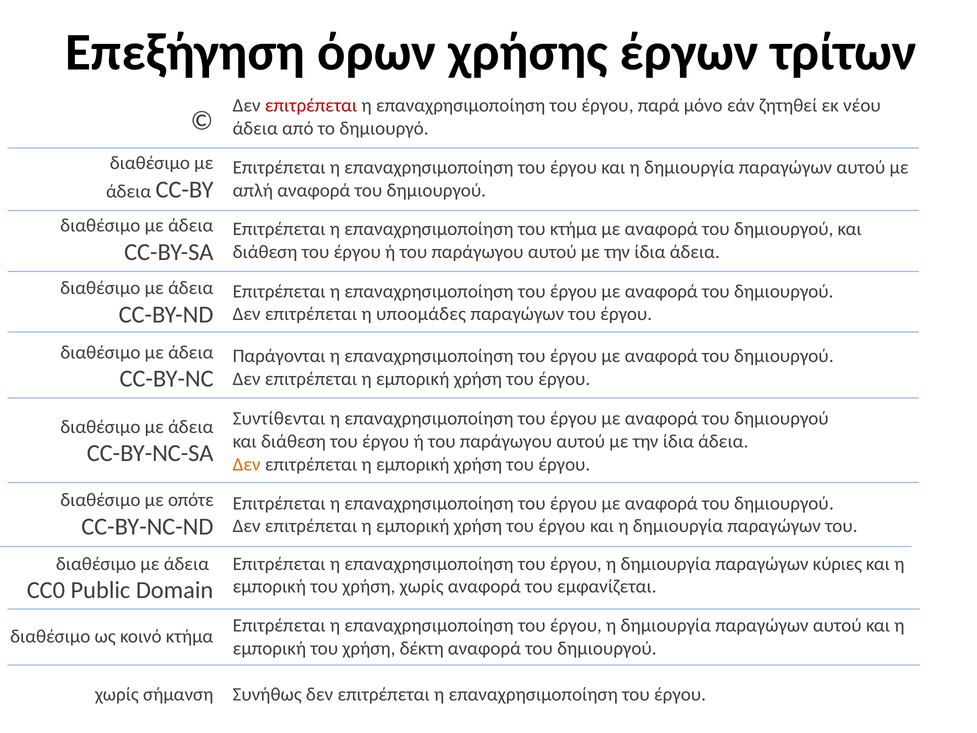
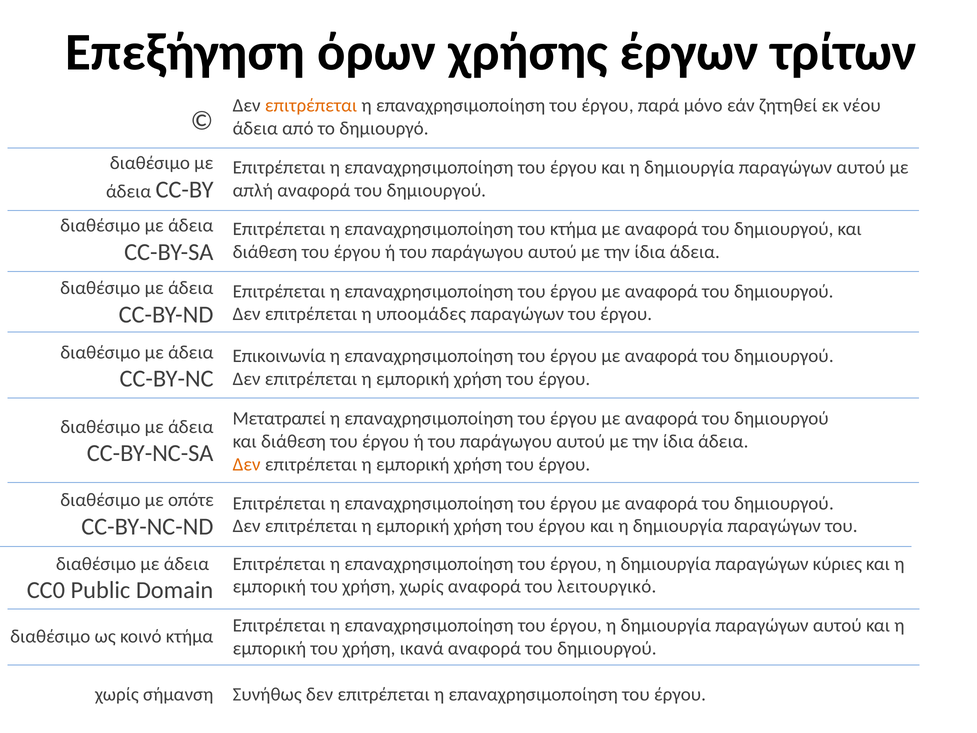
επιτρέπεται colour: red -> orange (311, 105)
Παράγονται: Παράγονται -> Επικοινωνία (279, 356)
Συντίθενται: Συντίθενται -> Μετατραπεί (279, 419)
εμφανίζεται: εμφανίζεται -> λειτουργικό (607, 587)
δέκτη: δέκτη -> ικανά (422, 648)
